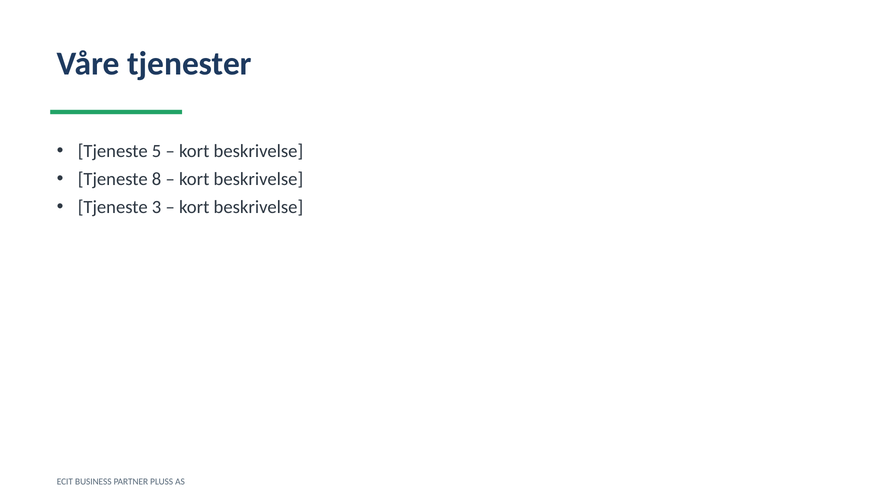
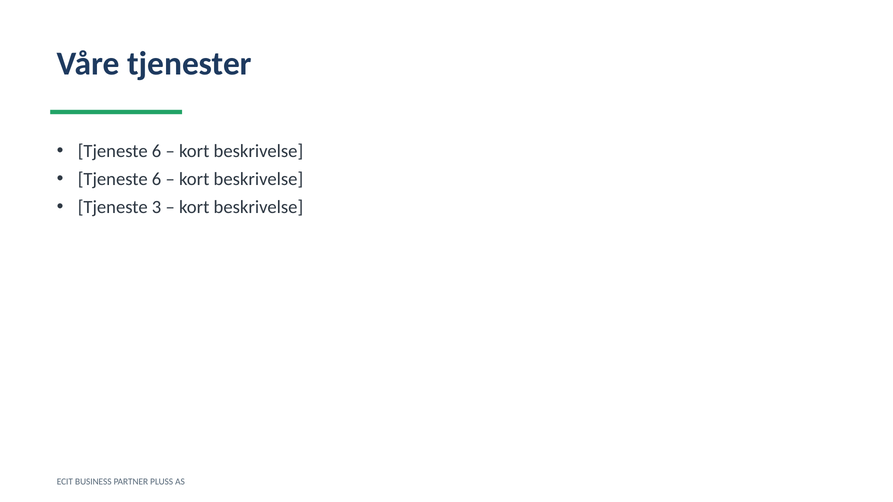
5: 5 -> 6 (157, 151)
8: 8 -> 6 (157, 179)
